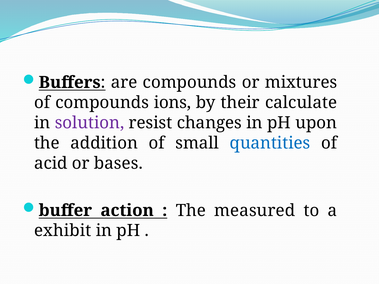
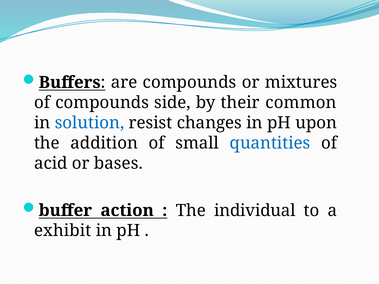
ions: ions -> side (172, 103)
calculate: calculate -> common (301, 103)
solution colour: purple -> blue (90, 123)
measured: measured -> individual (255, 211)
